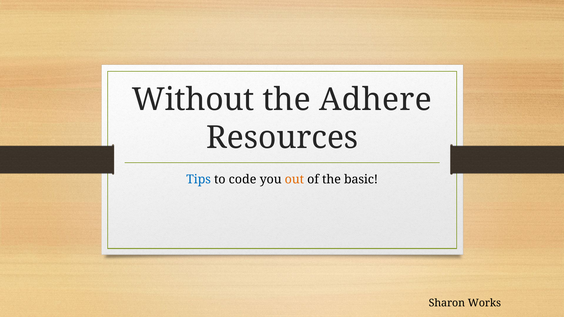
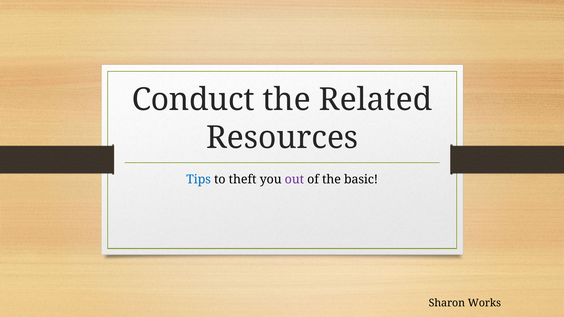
Without: Without -> Conduct (193, 100)
Adhere: Adhere -> Related (376, 100)
code: code -> theft (243, 180)
out colour: orange -> purple (294, 180)
